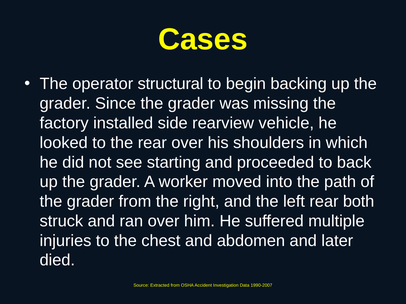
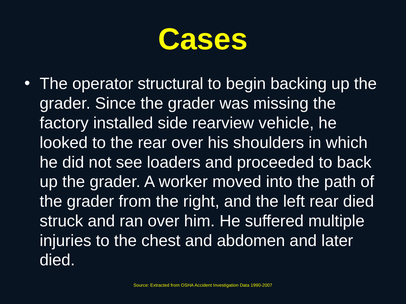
starting: starting -> loaders (174, 163)
rear both: both -> died (359, 202)
